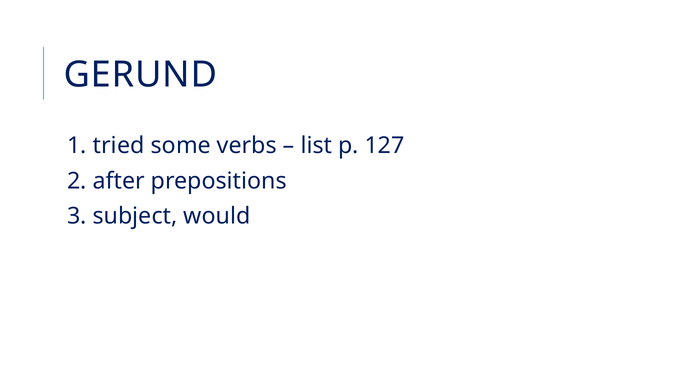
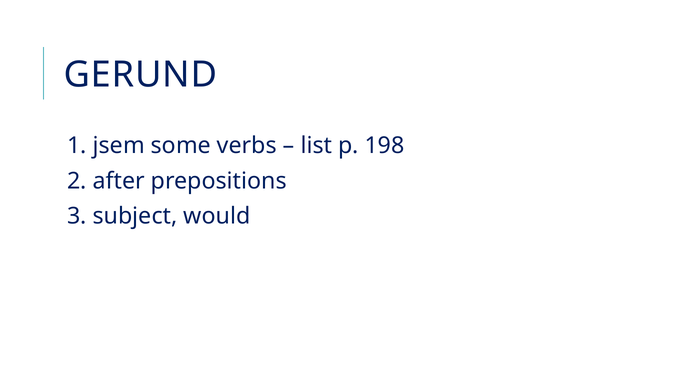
tried: tried -> jsem (119, 146)
127: 127 -> 198 (385, 146)
